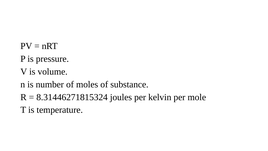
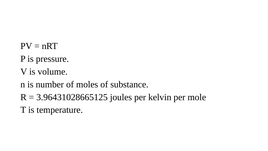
8.31446271815324: 8.31446271815324 -> 3.96431028665125 (72, 97)
